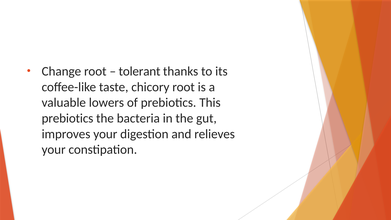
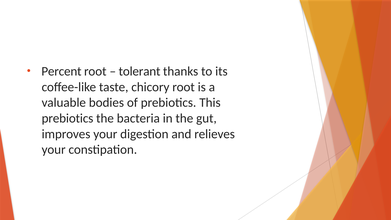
Change: Change -> Percent (61, 71)
lowers: lowers -> bodies (106, 103)
